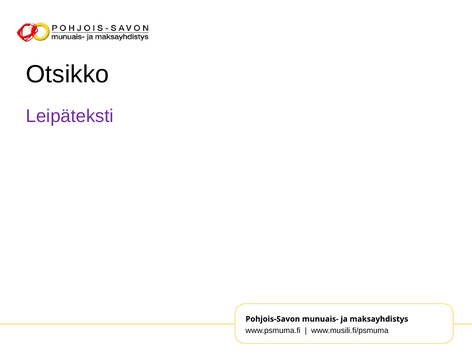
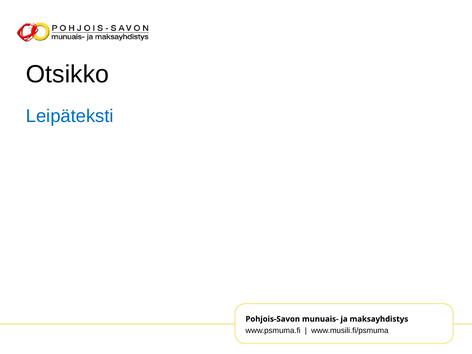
Leipäteksti colour: purple -> blue (70, 116)
